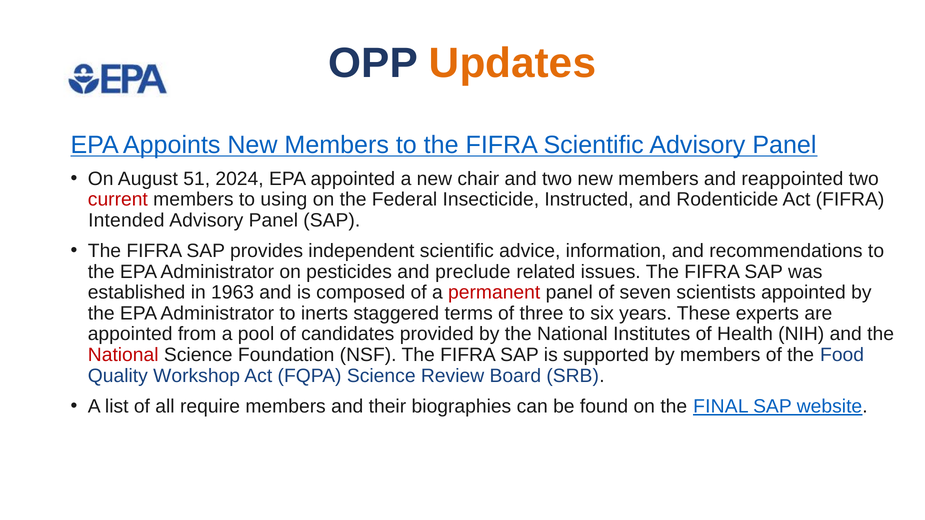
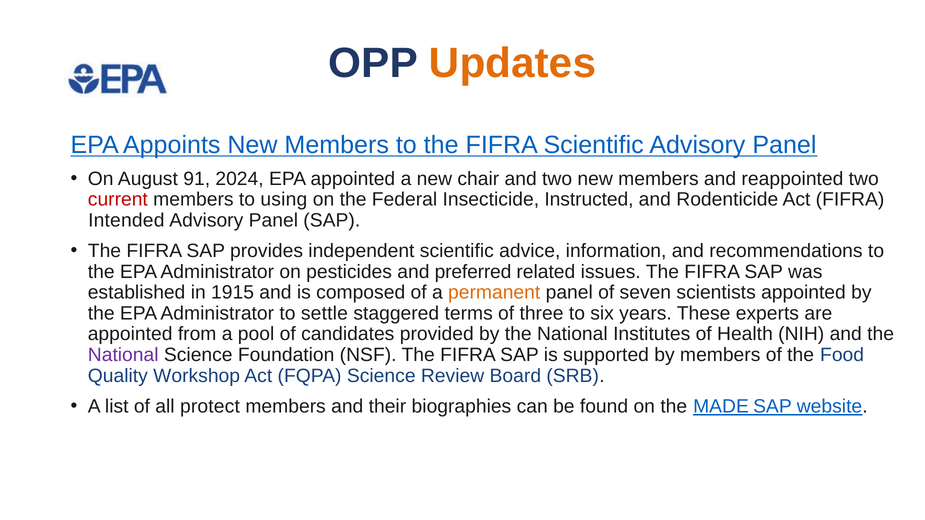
51: 51 -> 91 (197, 179)
preclude: preclude -> preferred (473, 272)
1963: 1963 -> 1915 (233, 293)
permanent colour: red -> orange (494, 293)
inerts: inerts -> settle (324, 313)
National colour: red -> purple (123, 355)
require: require -> protect (210, 406)
FINAL: FINAL -> MADE (721, 406)
